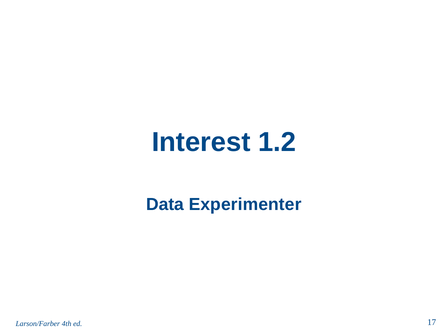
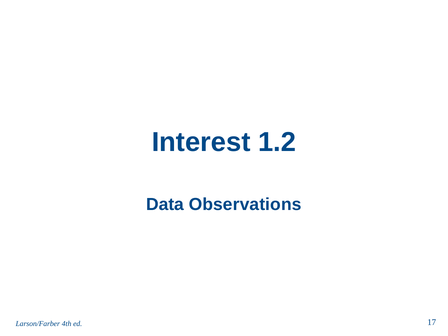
Experimenter: Experimenter -> Observations (245, 204)
